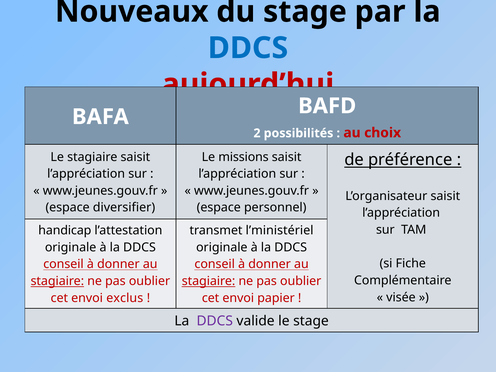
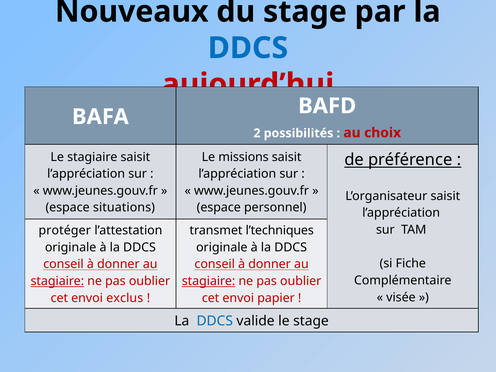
diversifier: diversifier -> situations (124, 208)
handicap: handicap -> protéger (65, 230)
l’ministériel: l’ministériel -> l’techniques (280, 230)
DDCS colour: purple -> blue (215, 321)
